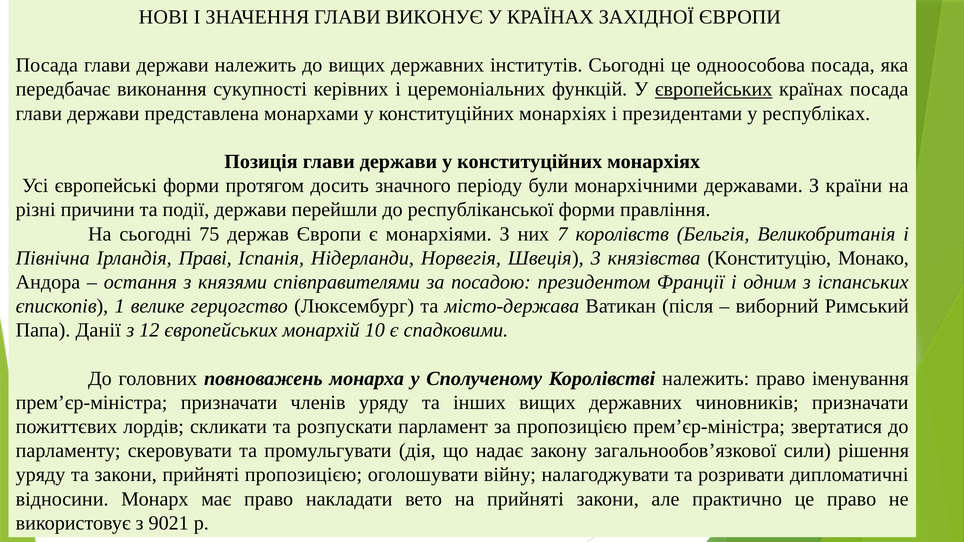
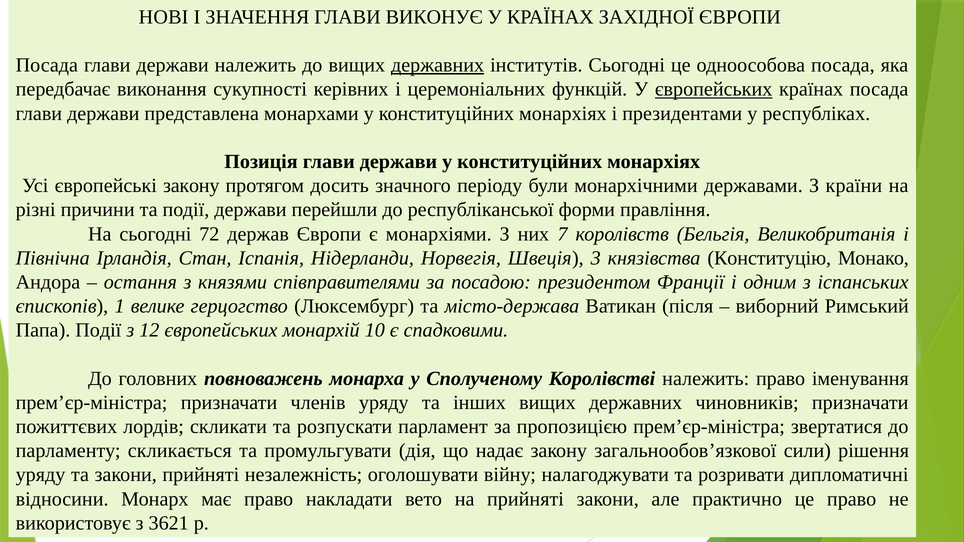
державних underline: none -> present (438, 65)
європейські форми: форми -> закону (191, 186)
75: 75 -> 72 (209, 234)
Праві: Праві -> Стан (205, 258)
Папа Данії: Данії -> Події (98, 330)
скеровувати: скеровувати -> скликається (180, 451)
прийняті пропозицією: пропозицією -> незалежність (304, 475)
9021: 9021 -> 3621 (169, 523)
